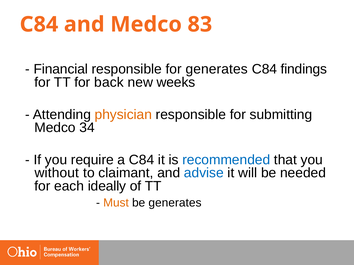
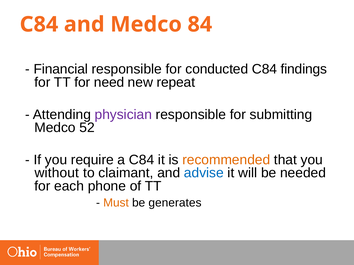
83: 83 -> 84 (200, 24)
for generates: generates -> conducted (217, 69)
back: back -> need (109, 82)
weeks: weeks -> repeat (176, 82)
physician colour: orange -> purple (123, 115)
34: 34 -> 52 (87, 128)
recommended colour: blue -> orange (226, 160)
ideally: ideally -> phone (107, 186)
